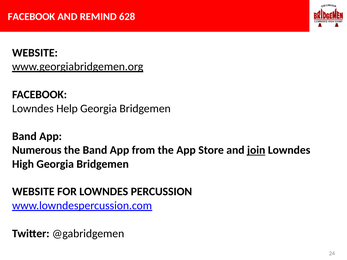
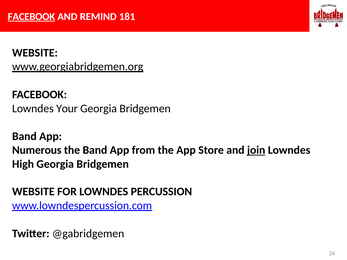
FACEBOOK underline: none -> present (31, 17)
628: 628 -> 181 (127, 17)
Help: Help -> Your (67, 109)
